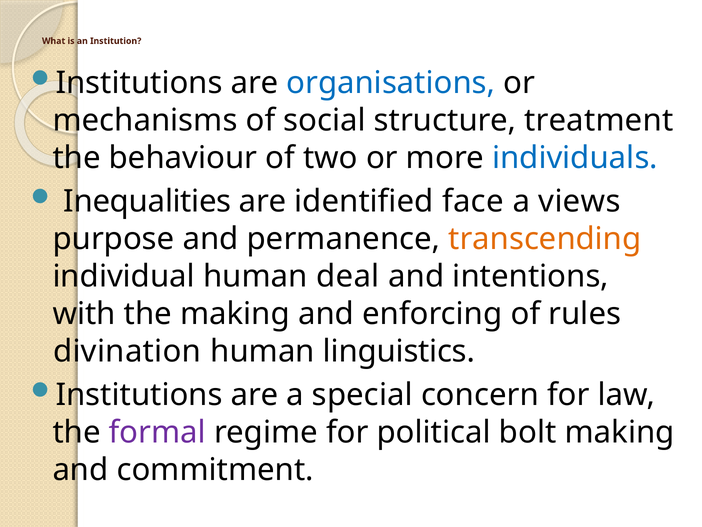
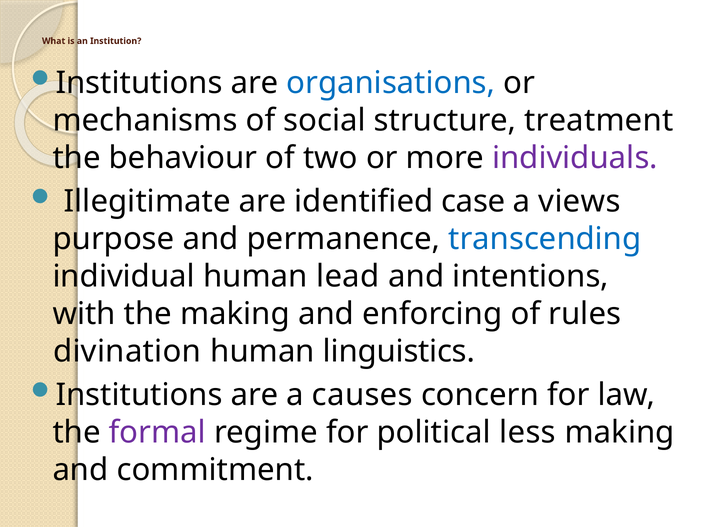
individuals colour: blue -> purple (575, 158)
Inequalities: Inequalities -> Illegitimate (147, 201)
face: face -> case (473, 201)
transcending colour: orange -> blue (545, 239)
deal: deal -> lead (348, 276)
special: special -> causes (362, 394)
bolt: bolt -> less (528, 432)
